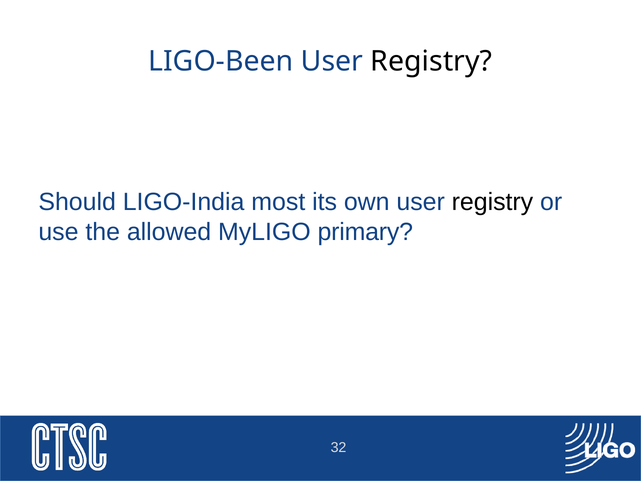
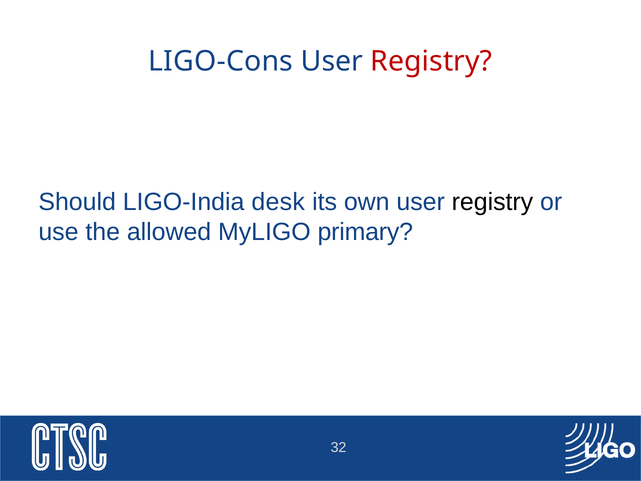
LIGO-Been: LIGO-Been -> LIGO-Cons (221, 61)
Registry colour: black -> red (431, 61)
most: most -> desk (278, 202)
